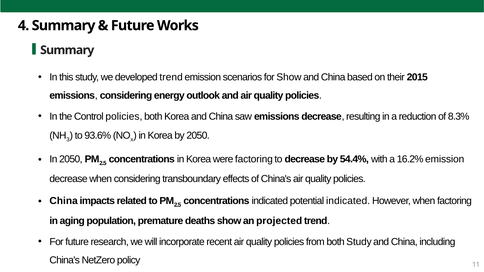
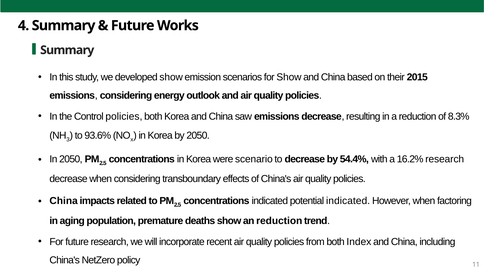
developed trend: trend -> show (171, 77)
were factoring: factoring -> scenario (254, 159)
16.2% emission: emission -> research (445, 159)
an projected: projected -> reduction (279, 221)
both Study: Study -> Index (359, 242)
